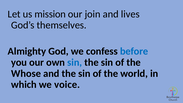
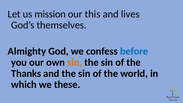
join: join -> this (93, 14)
sin colour: blue -> orange (75, 62)
Whose: Whose -> Thanks (26, 73)
voice: voice -> these (67, 85)
